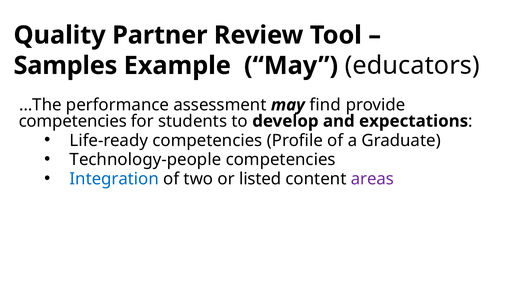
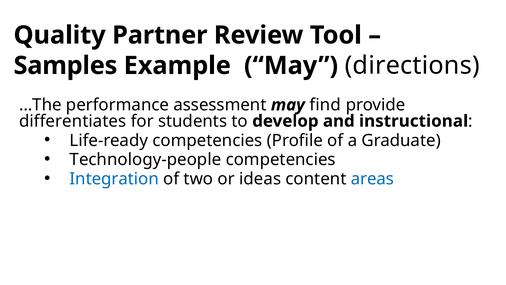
educators: educators -> directions (412, 66)
competencies: competencies -> differentiates (73, 121)
expectations: expectations -> instructional (414, 121)
listed: listed -> ideas (260, 179)
areas colour: purple -> blue (372, 179)
